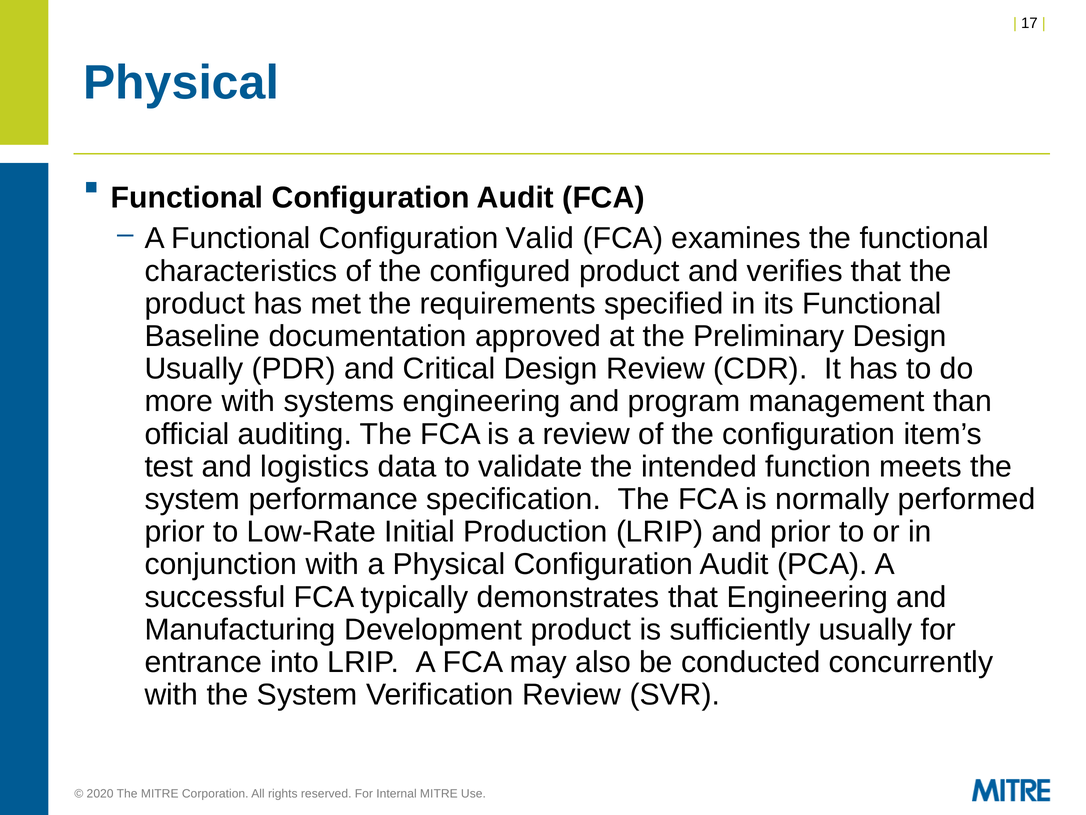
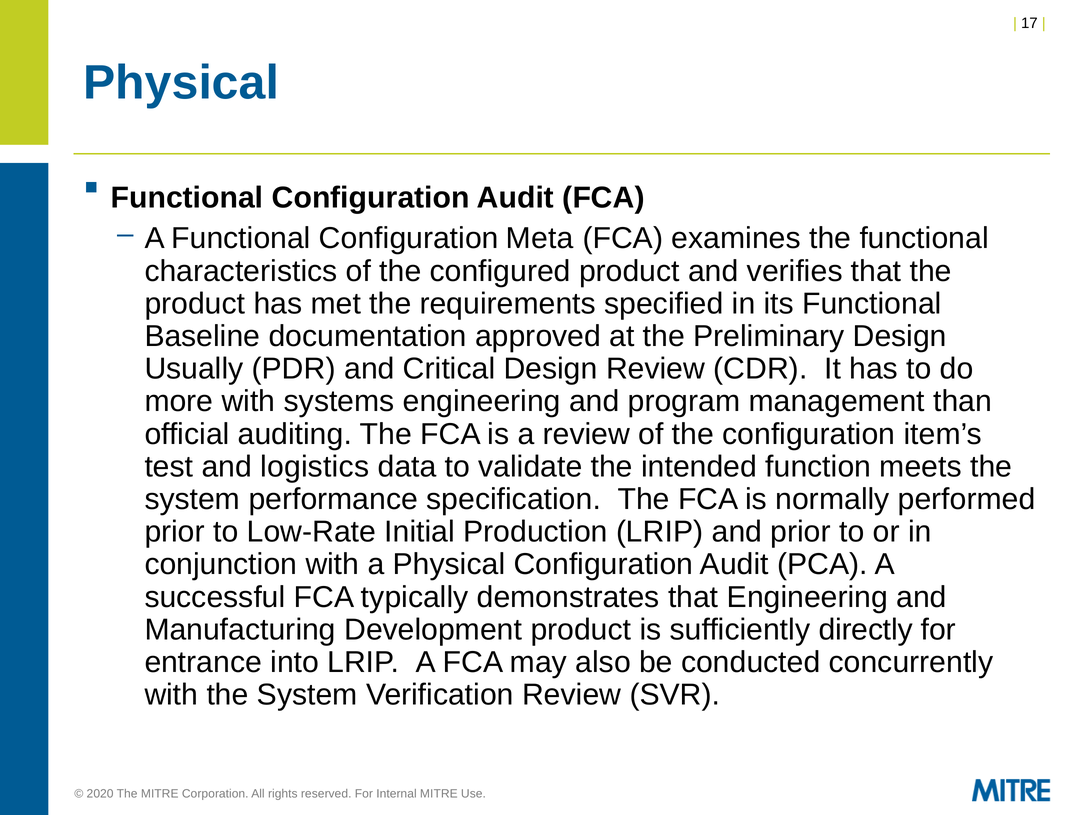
Valid: Valid -> Meta (540, 238)
sufficiently usually: usually -> directly (866, 629)
